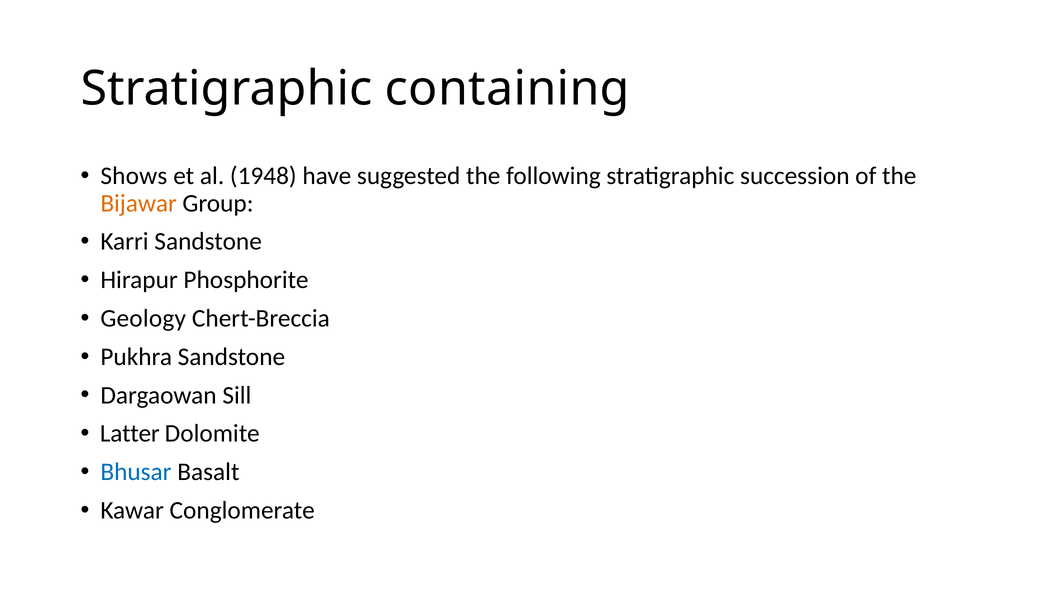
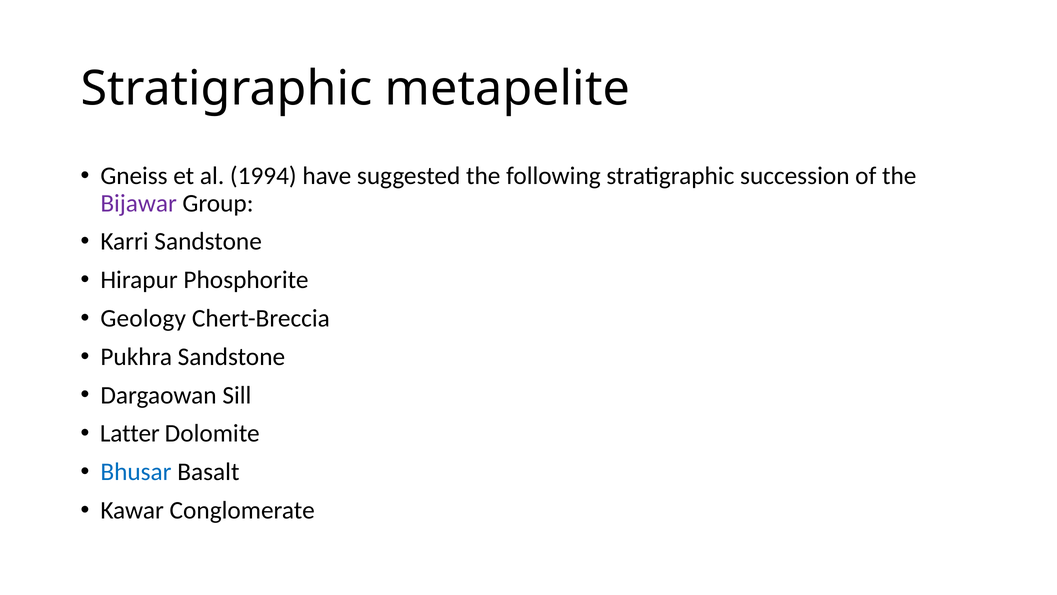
containing: containing -> metapelite (507, 89)
Shows: Shows -> Gneiss (134, 176)
1948: 1948 -> 1994 (263, 176)
Bijawar colour: orange -> purple (139, 203)
